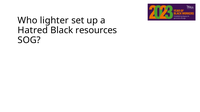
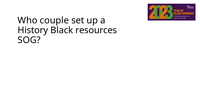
lighter: lighter -> couple (54, 20)
Hatred: Hatred -> History (33, 30)
